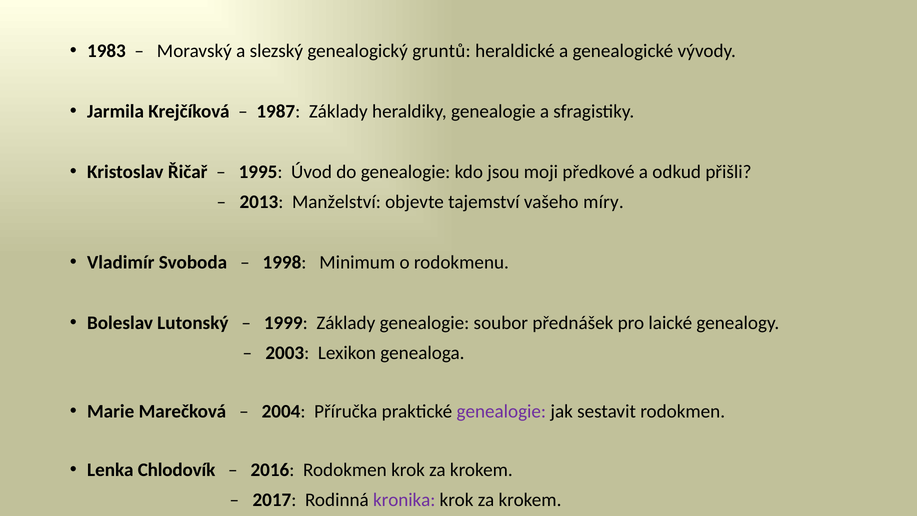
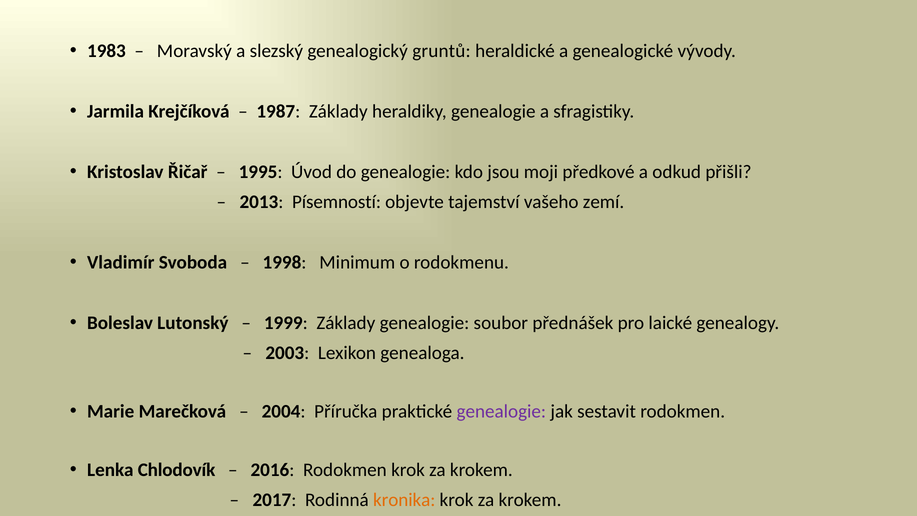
Manželství: Manželství -> Písemností (337, 202)
míry: míry -> zemí (604, 202)
kronika colour: purple -> orange (404, 500)
